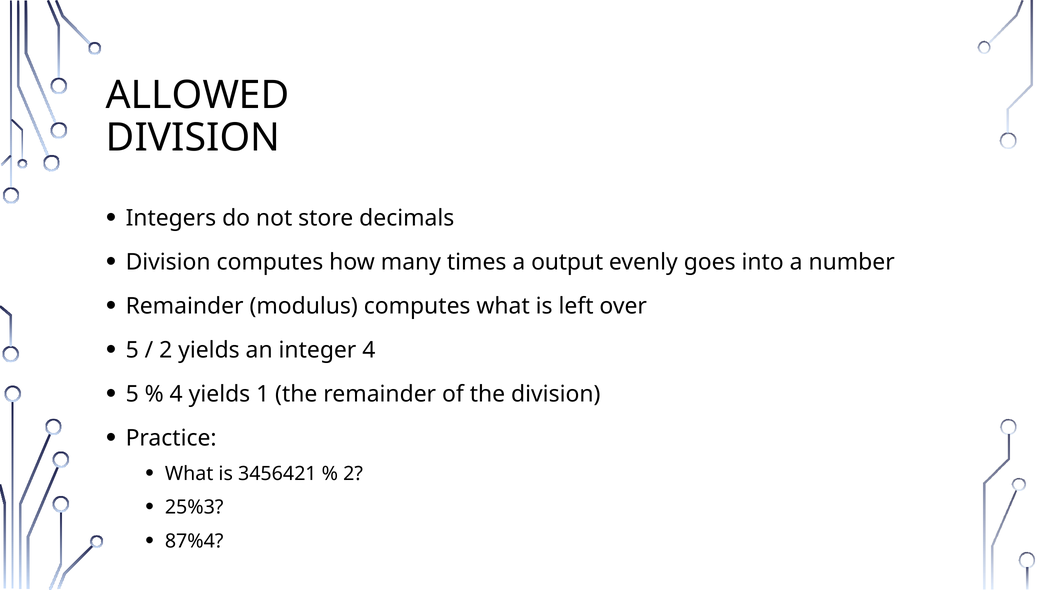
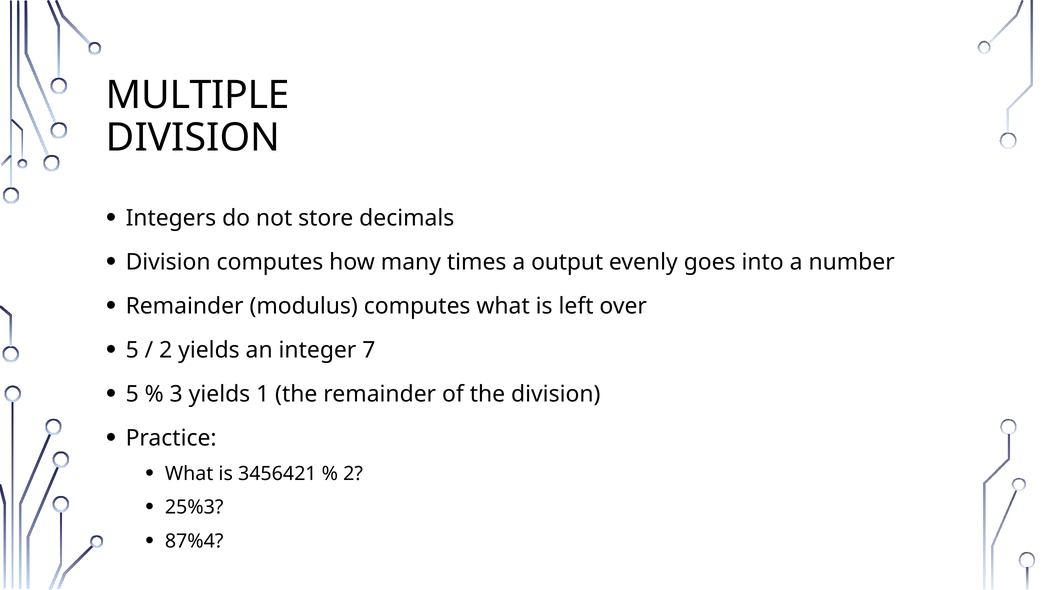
ALLOWED: ALLOWED -> MULTIPLE (198, 95)
integer 4: 4 -> 7 (369, 350)
4: 4 -> 3 (176, 394)
